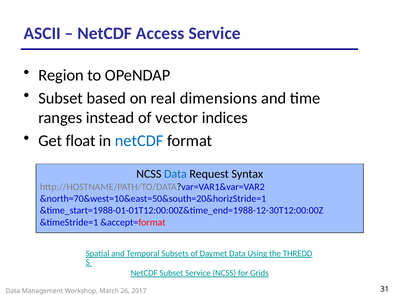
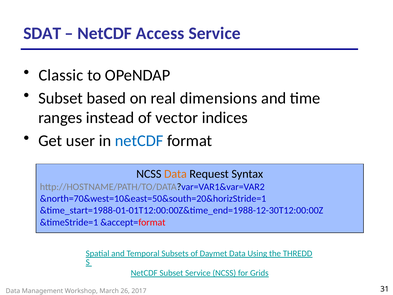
ASCII: ASCII -> SDAT (42, 33)
Region: Region -> Classic (61, 75)
float: float -> user (80, 141)
Data colour: blue -> orange (175, 174)
